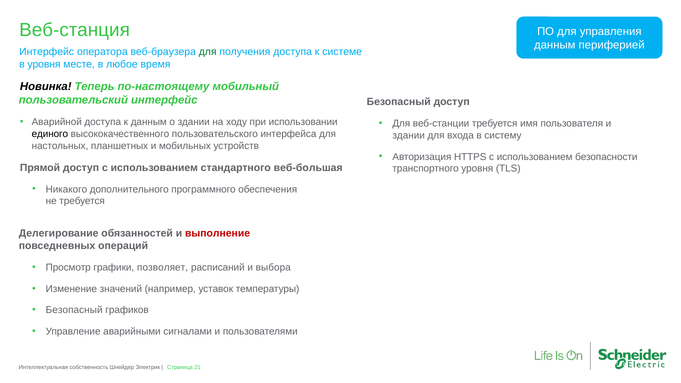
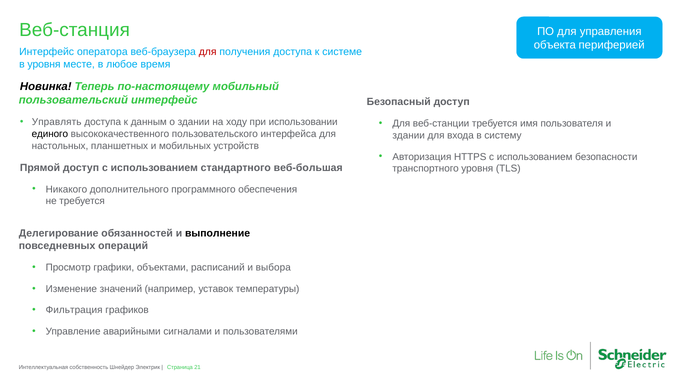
данным: данным -> объекта (555, 45)
для colour: green -> red (208, 52)
Аварийной: Аварийной -> Управлять (57, 122)
выполнение colour: red -> black (218, 233)
позволяет: позволяет -> объектами (163, 268)
Безопасный: Безопасный -> Фильтрация (74, 310)
